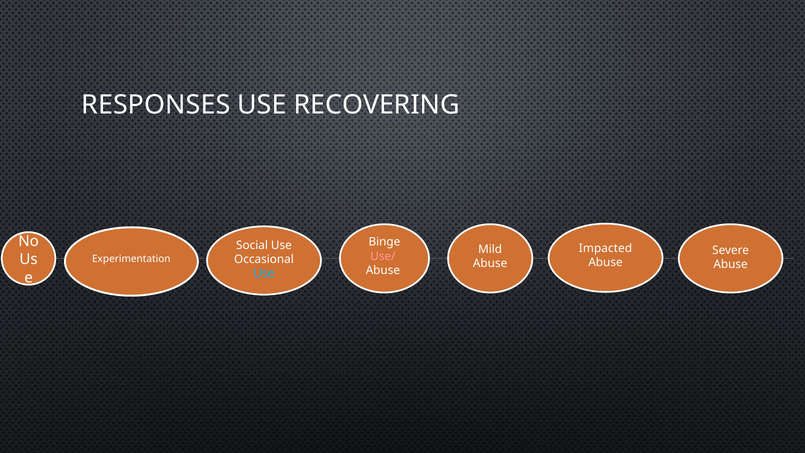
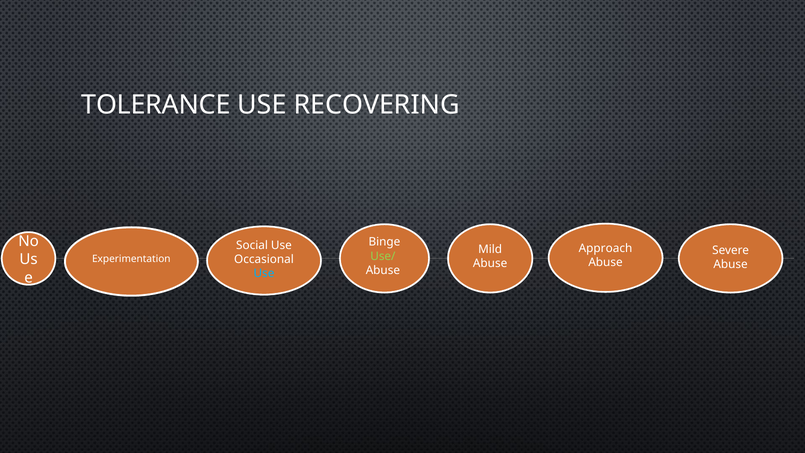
RESPONSES: RESPONSES -> TOLERANCE (156, 105)
Impacted: Impacted -> Approach (606, 248)
Use/ colour: pink -> light green (383, 256)
